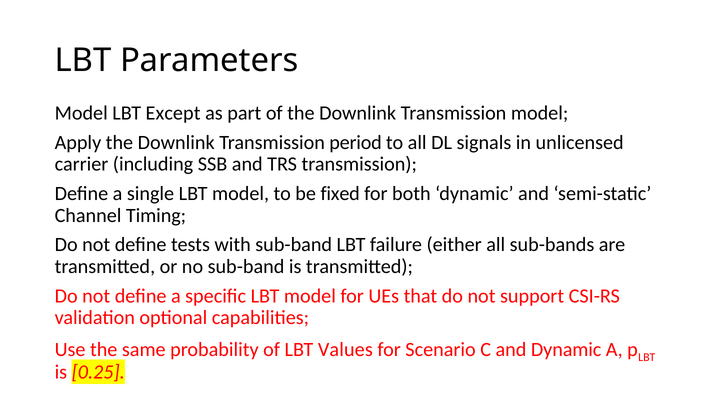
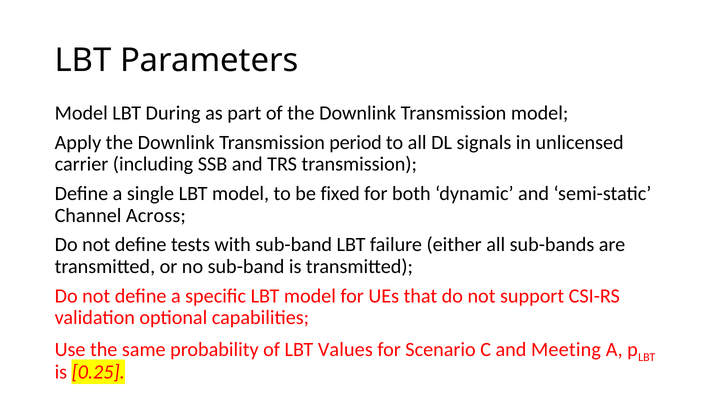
Except: Except -> During (173, 113)
Timing: Timing -> Across (156, 215)
and Dynamic: Dynamic -> Meeting (566, 349)
